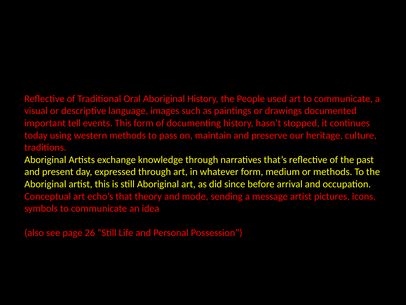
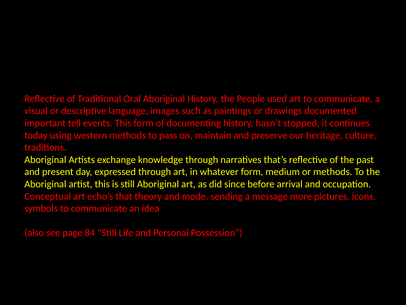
message artist: artist -> more (301, 196)
26: 26 -> 84 (90, 233)
